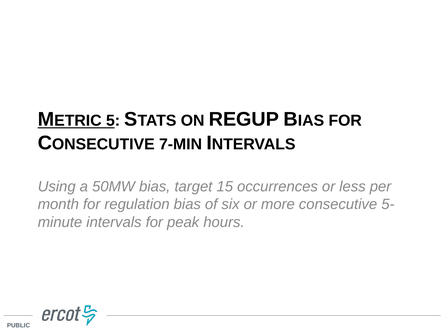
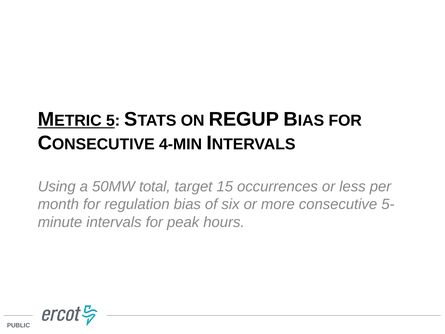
7-MIN: 7-MIN -> 4-MIN (181, 144)
50MW bias: bias -> total (155, 186)
